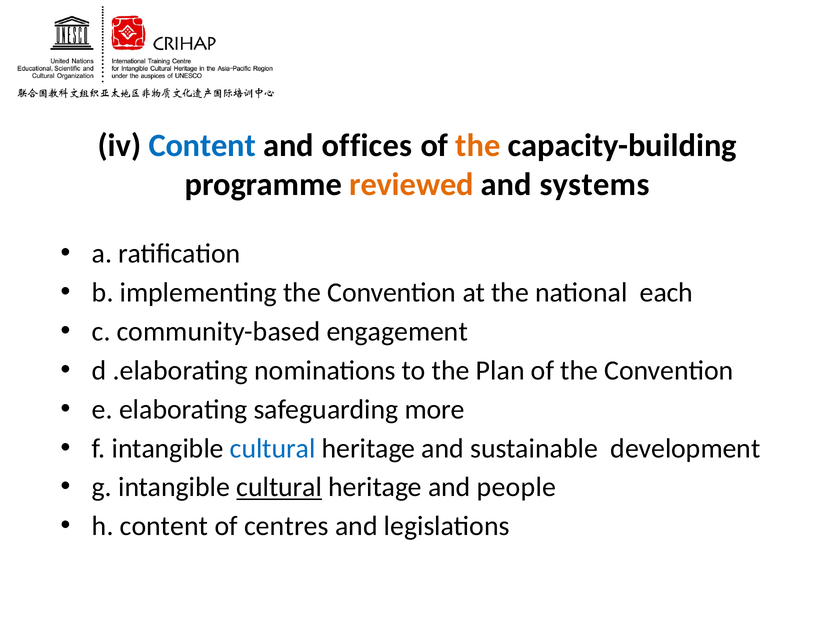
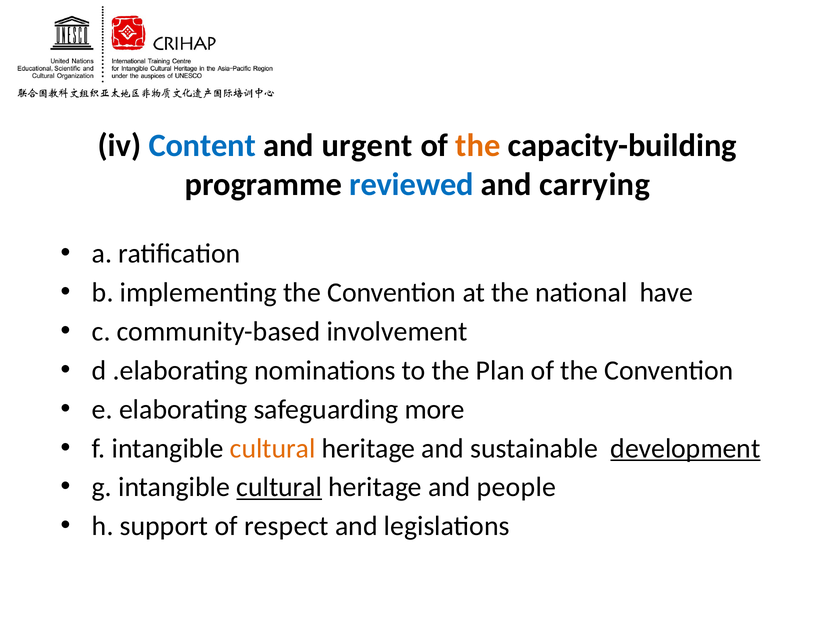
offices: offices -> urgent (367, 146)
reviewed colour: orange -> blue (411, 185)
systems: systems -> carrying (595, 185)
each: each -> have (666, 293)
engagement: engagement -> involvement (397, 332)
cultural colour: blue -> orange (273, 449)
development underline: none -> present (685, 449)
h content: content -> support (164, 526)
centres: centres -> respect (286, 526)
